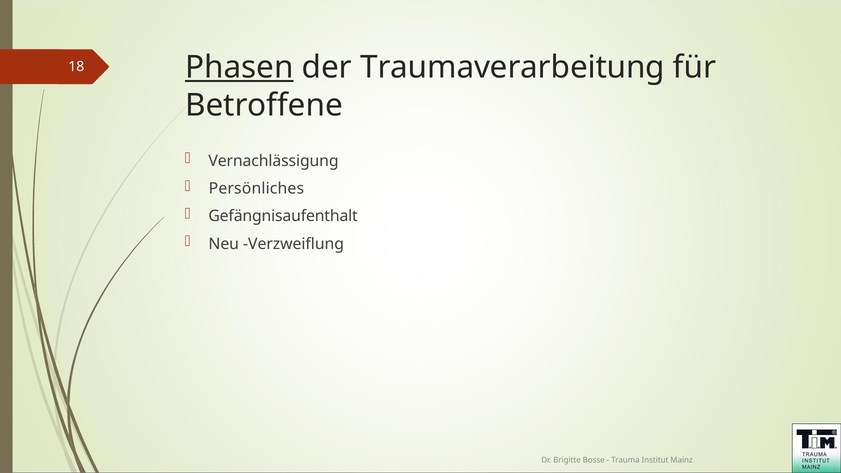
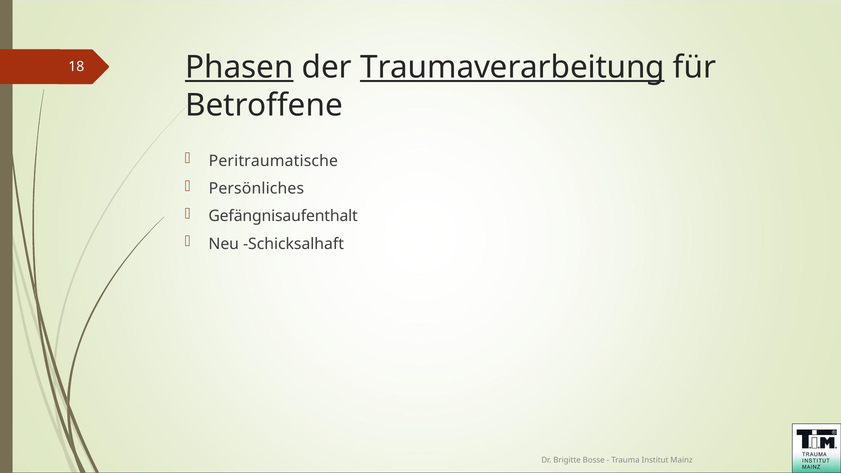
Traumaverarbeitung underline: none -> present (513, 67)
Vernachlässigung: Vernachlässigung -> Peritraumatische (273, 161)
Verzweiflung: Verzweiflung -> Schicksalhaft (294, 244)
